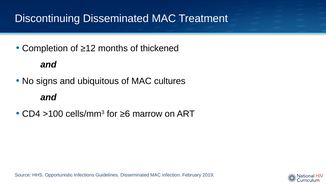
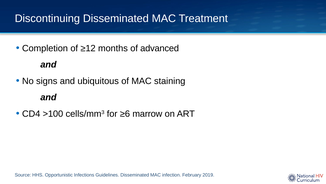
thickened: thickened -> advanced (160, 48)
cultures: cultures -> staining (170, 81)
